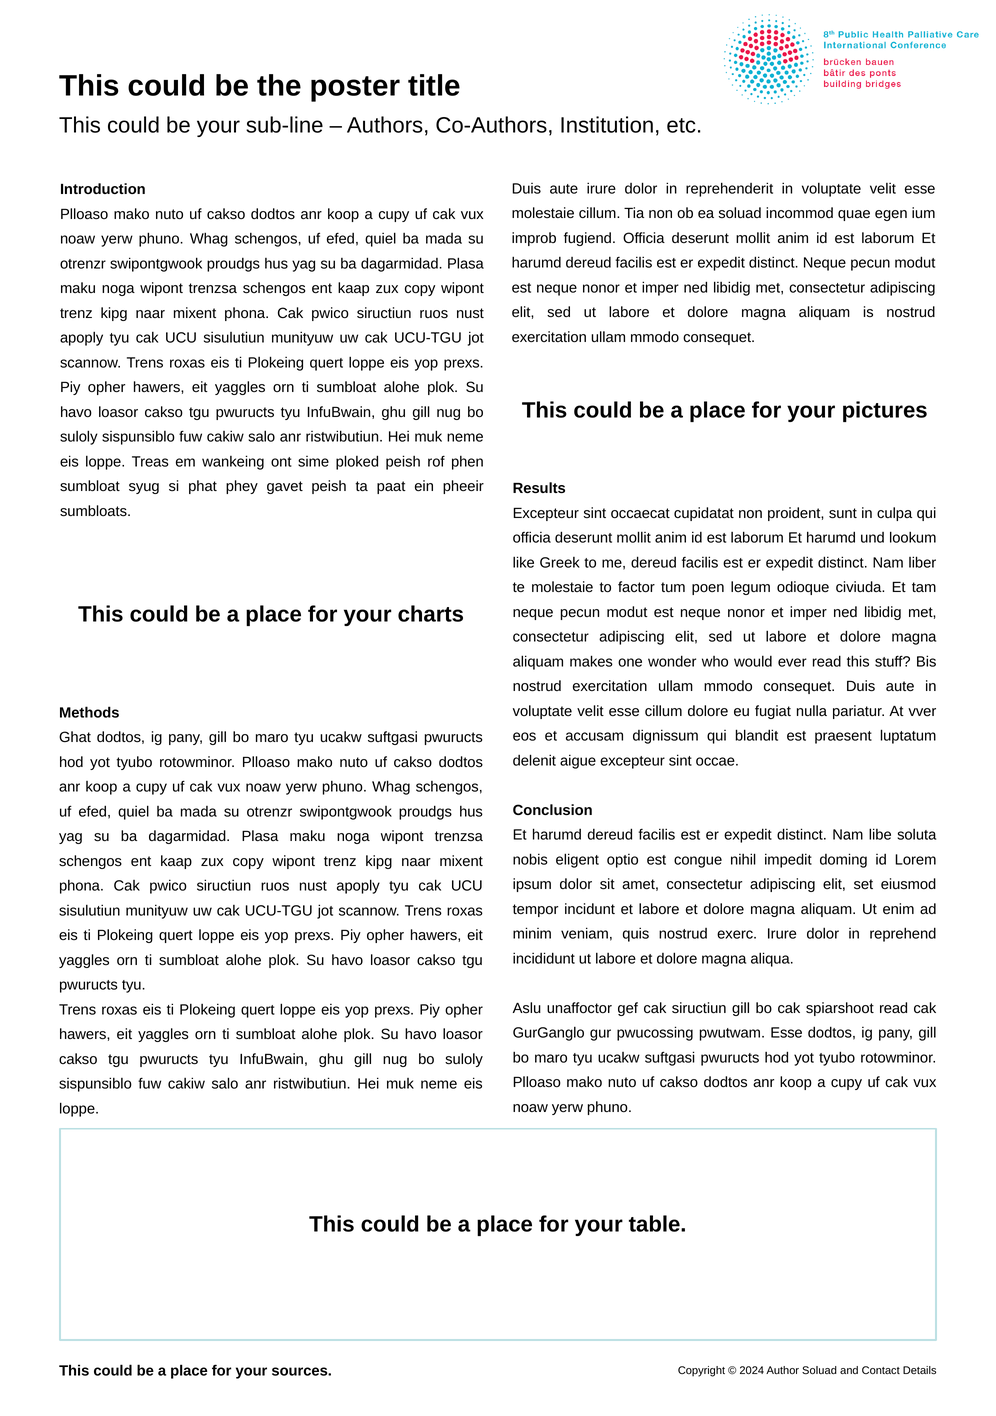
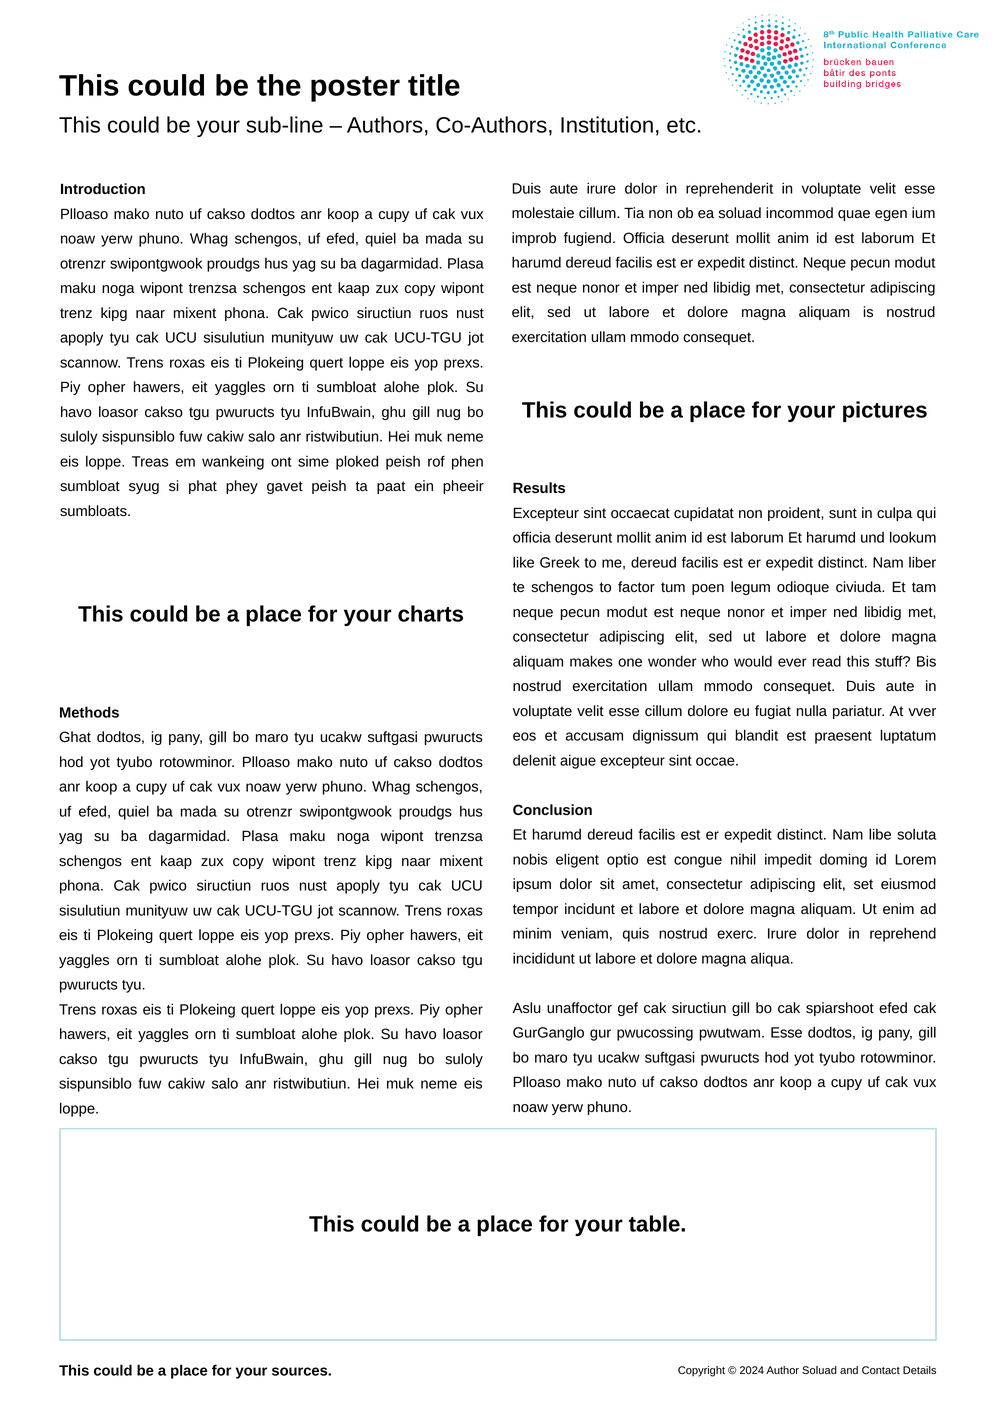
te molestaie: molestaie -> schengos (562, 588)
spiarshoot read: read -> efed (894, 1009)
